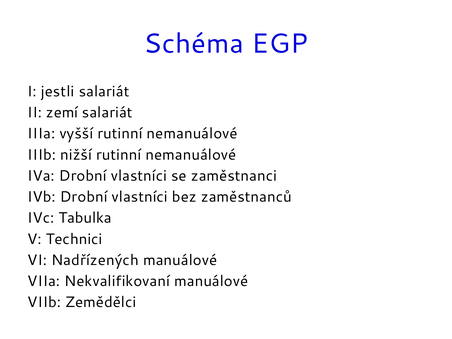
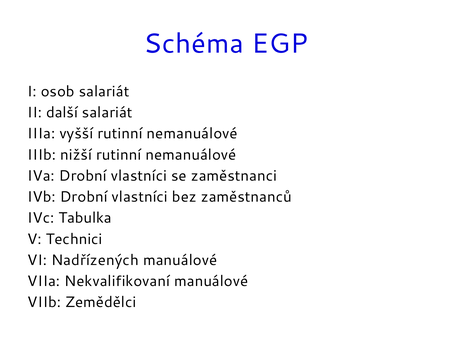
jestli: jestli -> osob (58, 91)
zemí: zemí -> další (62, 113)
